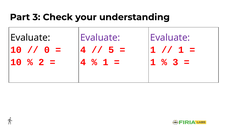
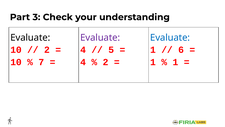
Evaluate colour: purple -> blue (170, 38)
0: 0 -> 2 (47, 50)
1: 1 -> 6 (181, 50)
2: 2 -> 7 (41, 62)
1: 1 -> 2 (106, 62)
3: 3 -> 1 (175, 62)
